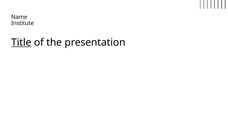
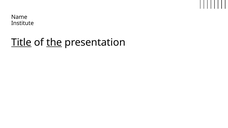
the underline: none -> present (54, 42)
